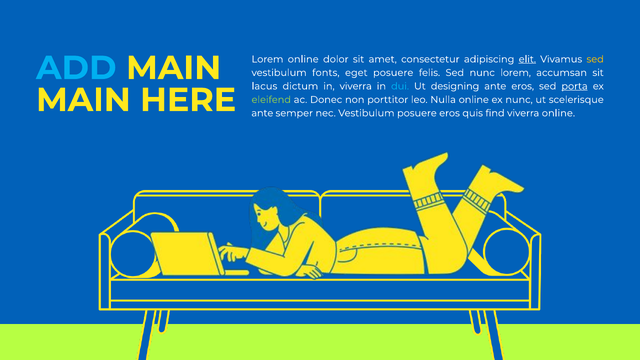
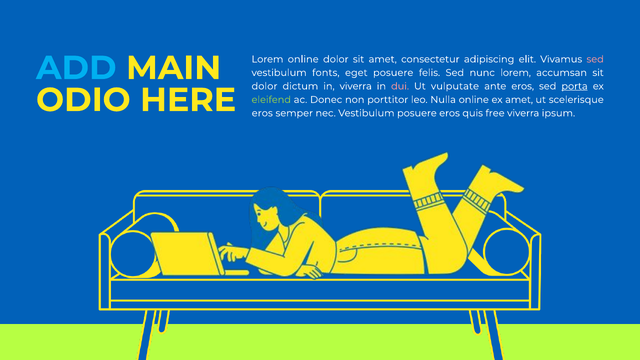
elit underline: present -> none (527, 59)
sed colour: yellow -> pink (595, 59)
lacus: lacus -> dolor (264, 86)
dui colour: light blue -> pink (400, 86)
designing: designing -> vulputate (455, 86)
MAIN: MAIN -> ODIO (83, 100)
ex nunc: nunc -> amet (519, 100)
ante: ante -> eros (262, 113)
find: find -> free (495, 113)
viverra online: online -> ipsum (558, 113)
